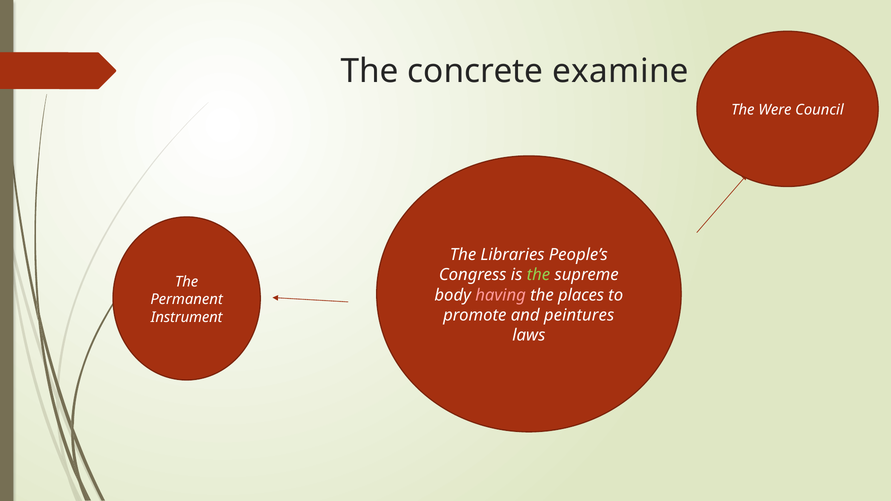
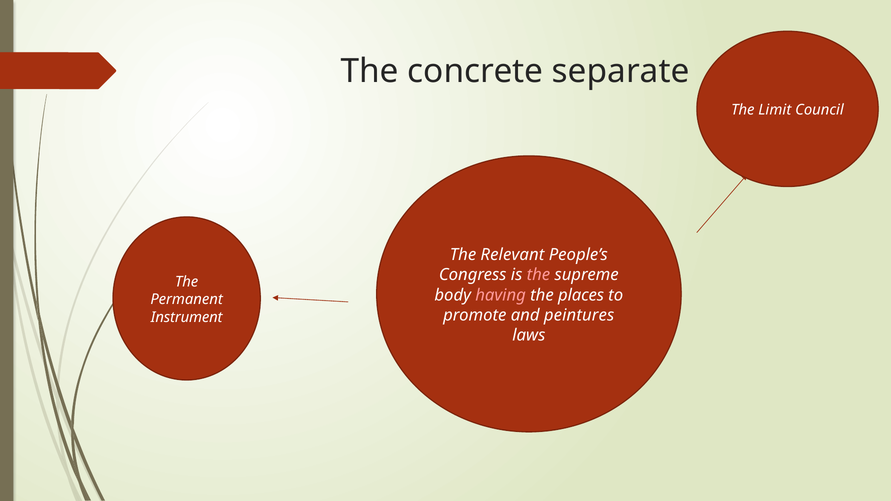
examine: examine -> separate (621, 71)
Were: Were -> Limit (775, 110)
Libraries: Libraries -> Relevant (512, 255)
the colour: light green -> pink (538, 275)
